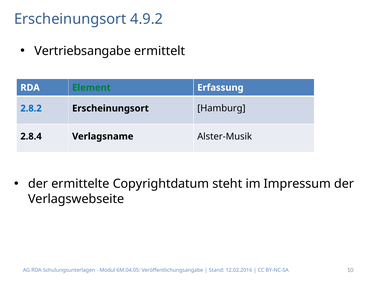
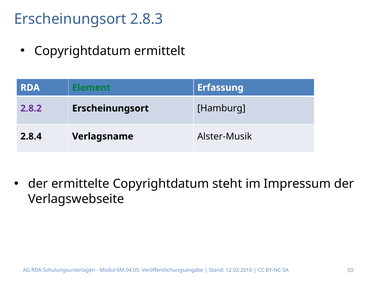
4.9.2: 4.9.2 -> 2.8.3 (147, 19)
Vertriebsangabe: Vertriebsangabe -> Copyrightdatum (83, 51)
2.8.2 colour: blue -> purple (31, 108)
